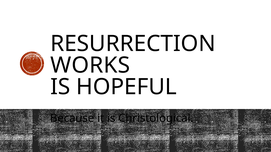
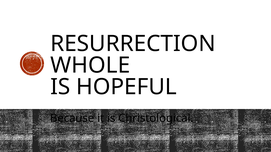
WORKS: WORKS -> WHOLE (90, 65)
